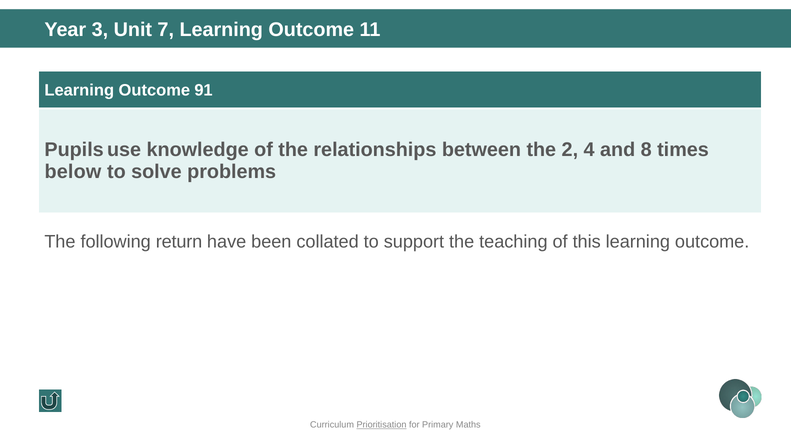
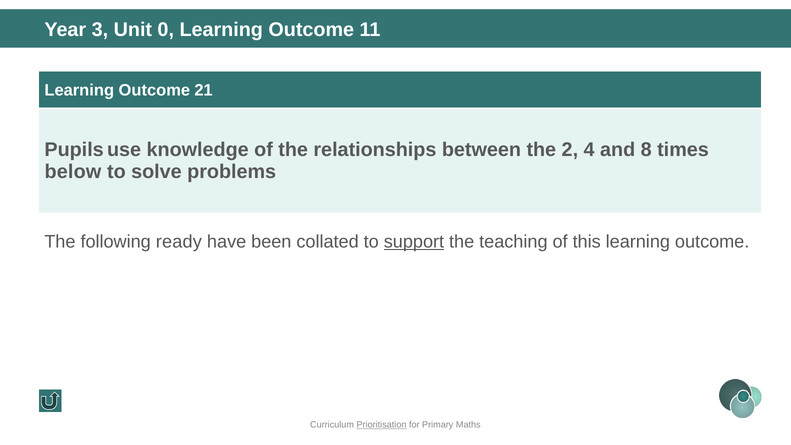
7: 7 -> 0 (166, 29)
91: 91 -> 21 (204, 90)
return: return -> ready (179, 242)
support underline: none -> present (414, 242)
